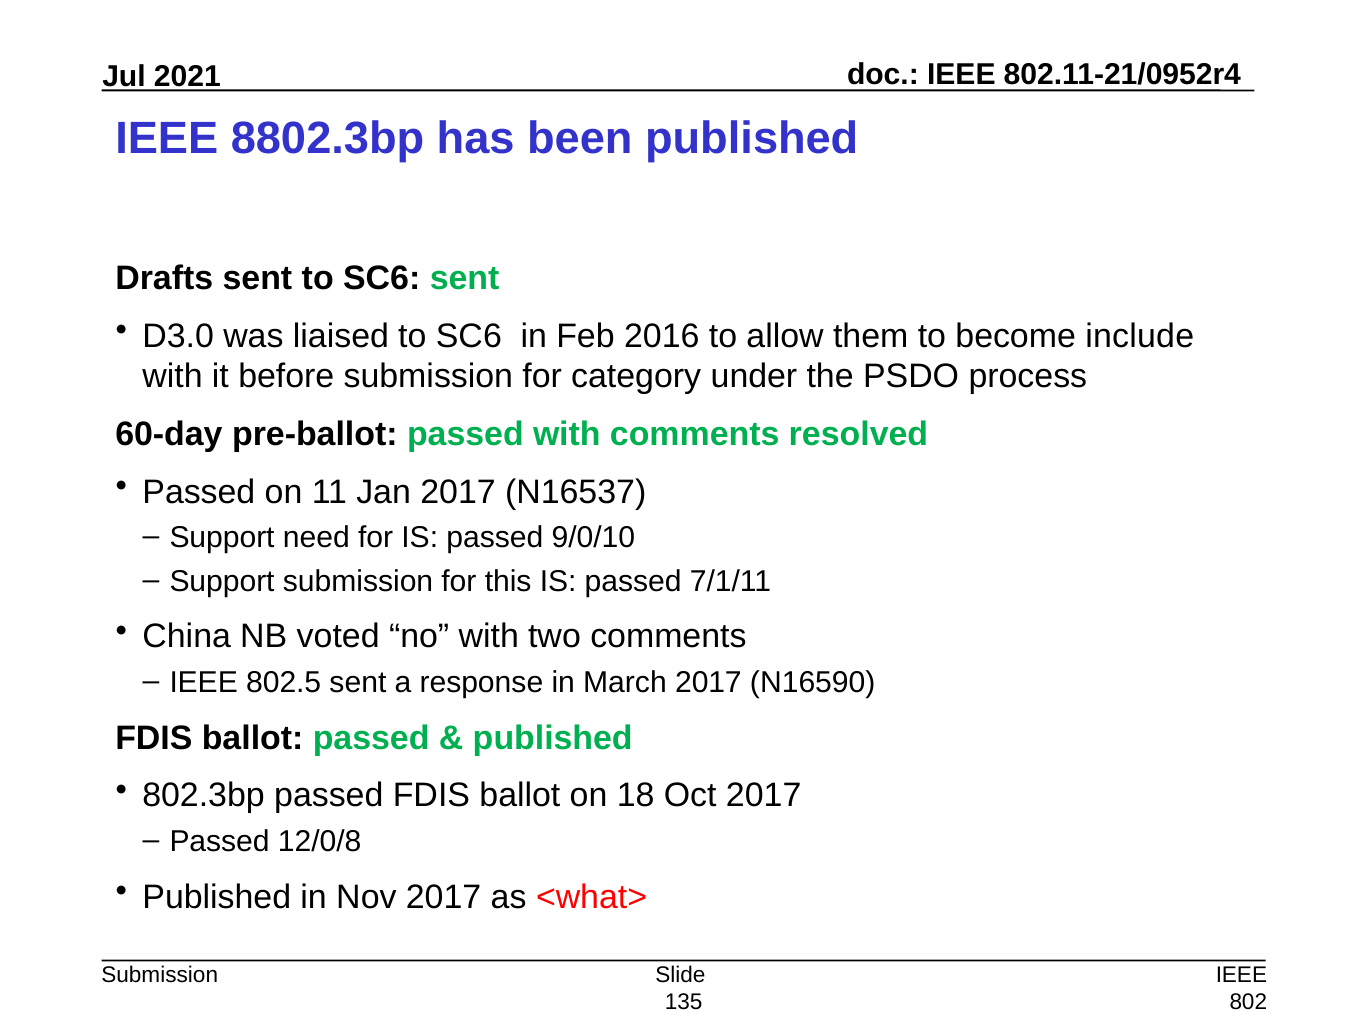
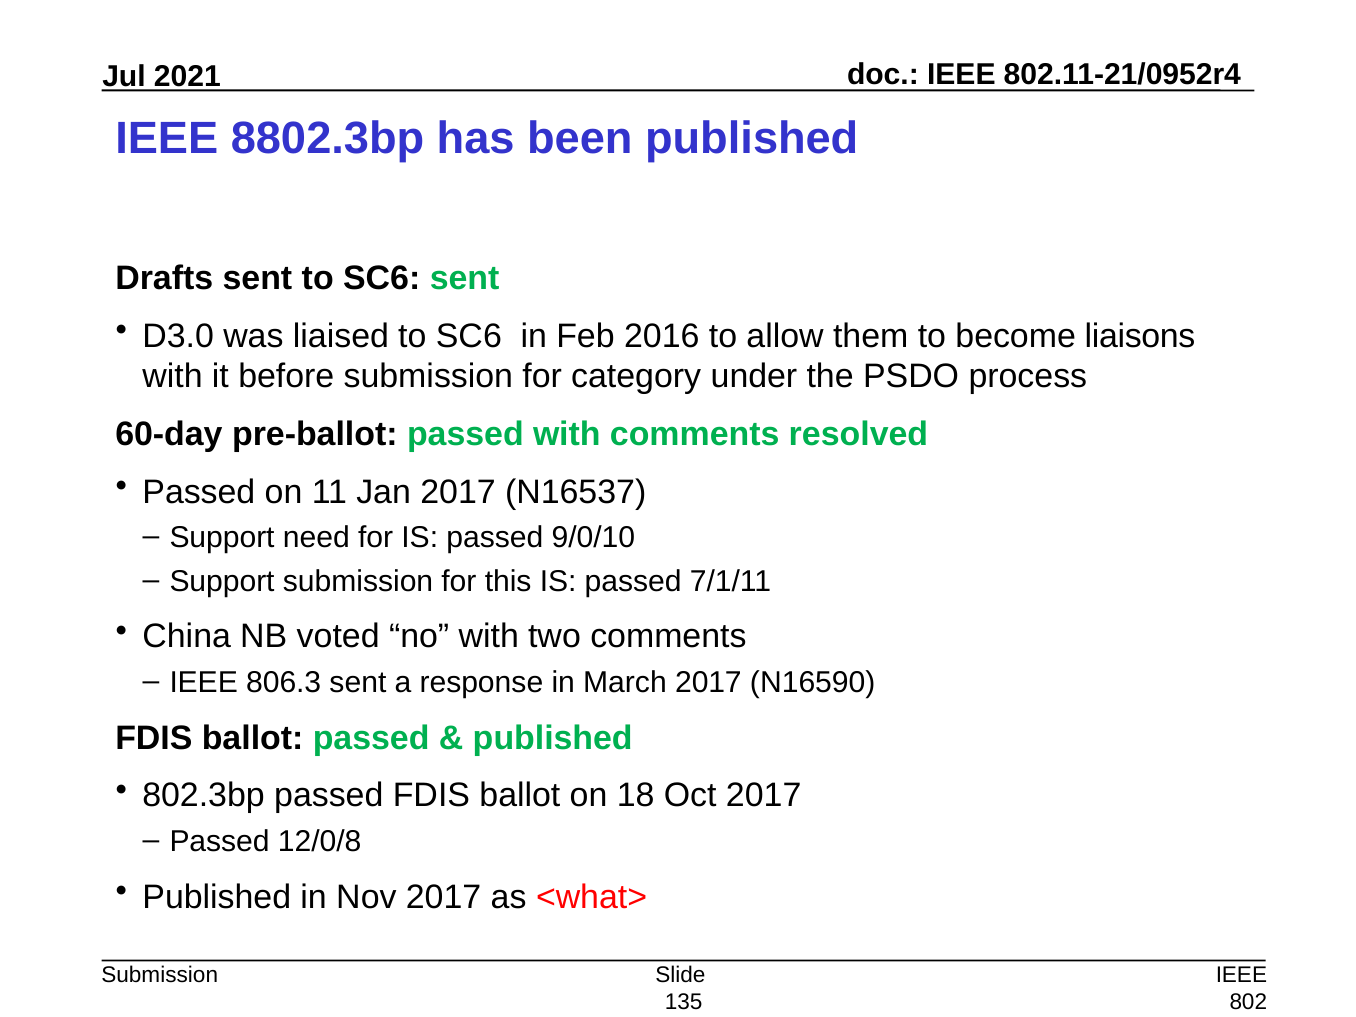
include: include -> liaisons (1140, 336)
802.5: 802.5 -> 806.3 (284, 682)
